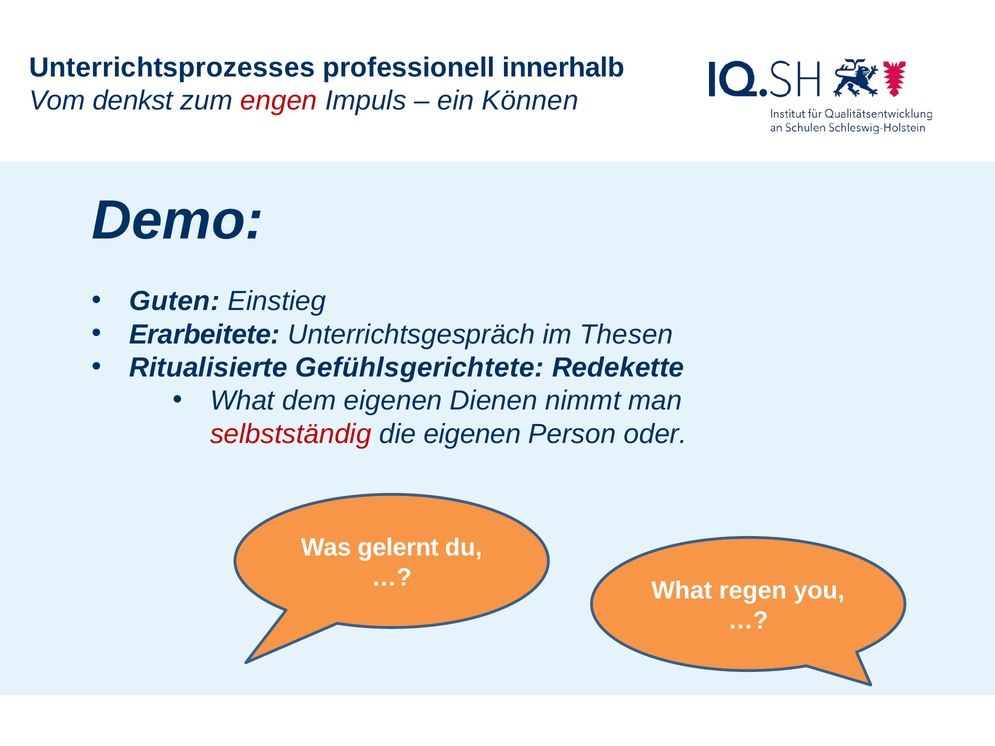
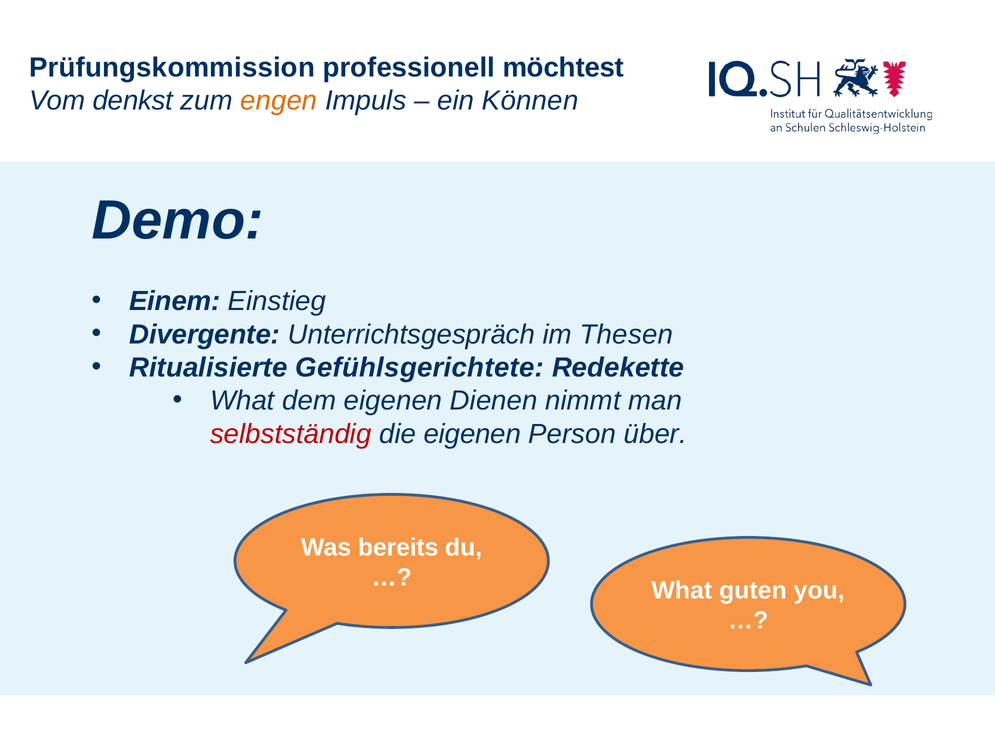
Unterrichtsprozesses: Unterrichtsprozesses -> Prüfungskommission (172, 67)
innerhalb: innerhalb -> möchtest (563, 67)
engen colour: red -> orange (279, 101)
Guten: Guten -> Einem (175, 301)
Erarbeitete: Erarbeitete -> Divergente (205, 335)
oder: oder -> über (655, 434)
gelernt: gelernt -> bereits (398, 548)
regen: regen -> guten (753, 591)
